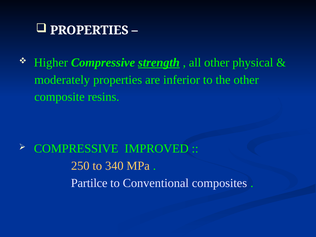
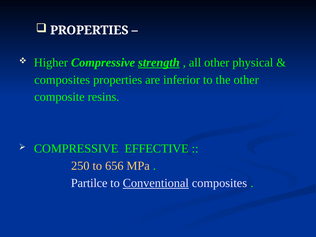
moderately: moderately -> composites (62, 80)
IMPROVED: IMPROVED -> EFFECTIVE (157, 149)
340: 340 -> 656 (114, 166)
Conventional underline: none -> present (156, 183)
